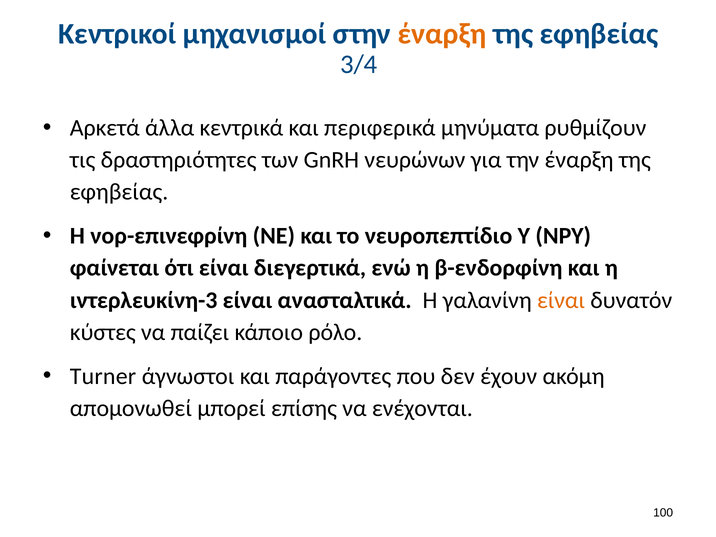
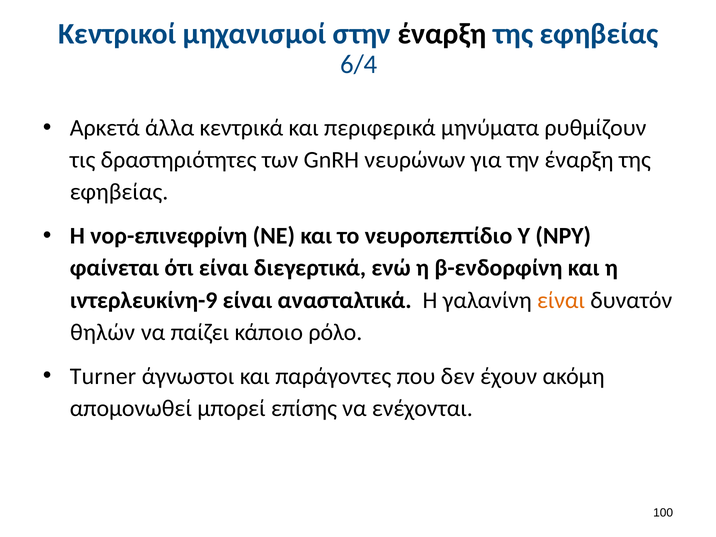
έναρξη colour: orange -> black (442, 34)
3/4: 3/4 -> 6/4 (359, 64)
ιντερλευκίνη-3: ιντερλευκίνη-3 -> ιντερλευκίνη-9 (144, 300)
κύστες: κύστες -> θηλών (103, 332)
